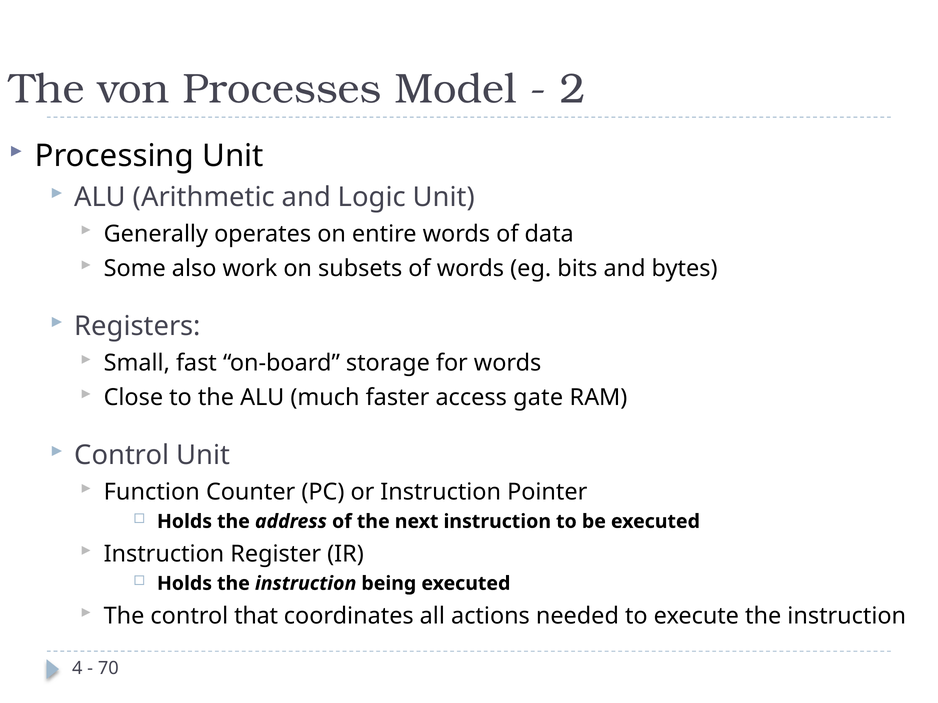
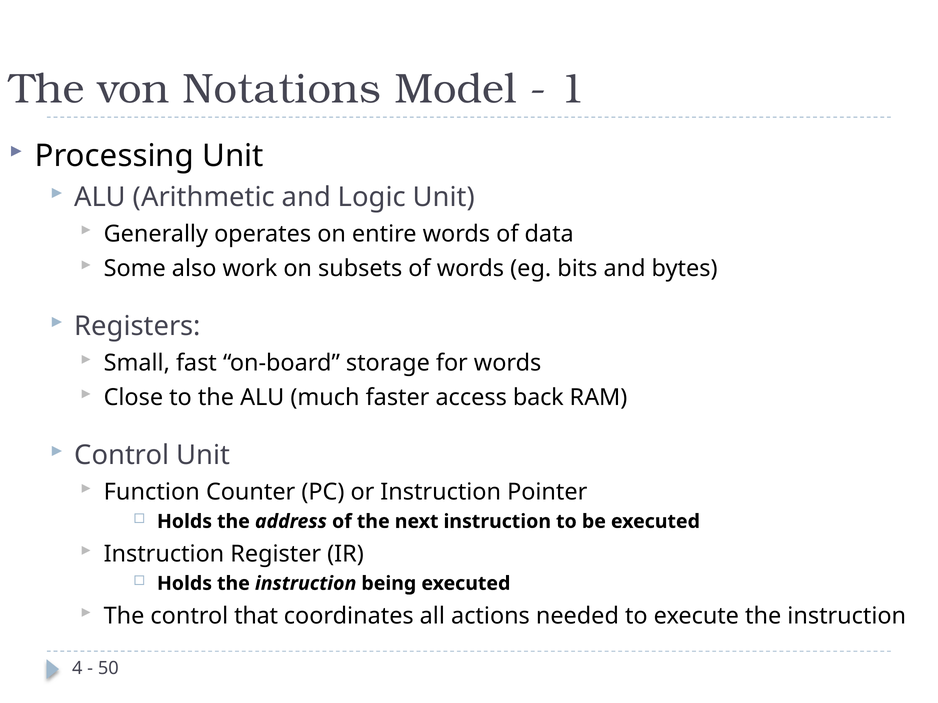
Processes: Processes -> Notations (282, 89)
2: 2 -> 1 (573, 89)
gate: gate -> back (538, 398)
70: 70 -> 50 (108, 669)
